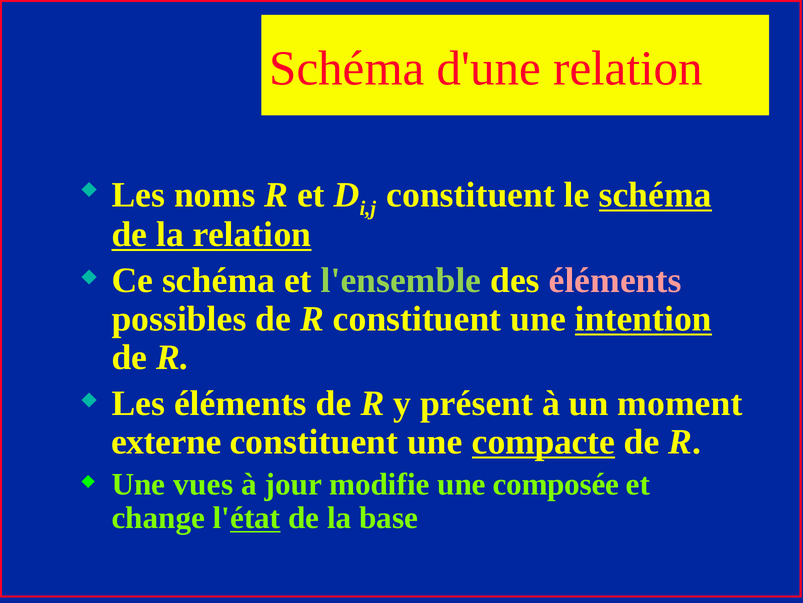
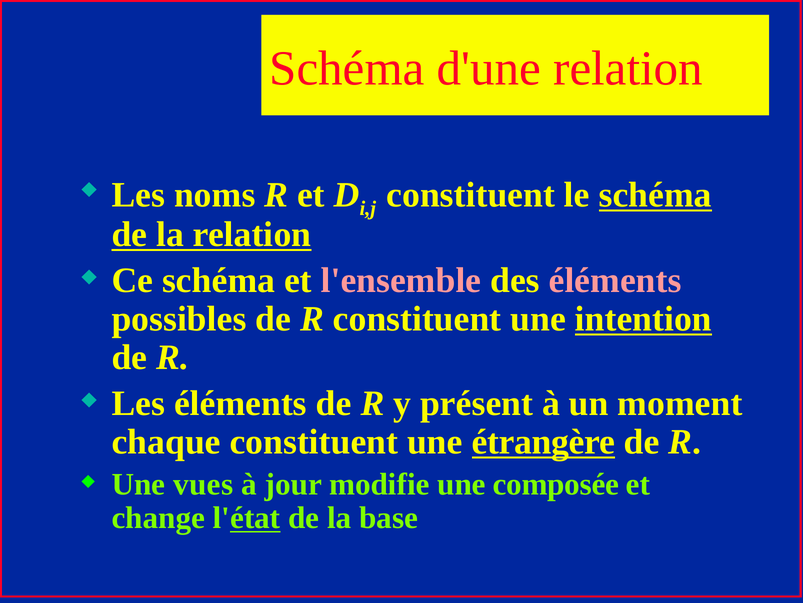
l'ensemble colour: light green -> pink (401, 280)
externe: externe -> chaque (166, 441)
compacte: compacte -> étrangère (543, 441)
